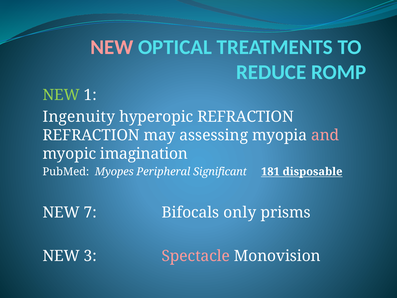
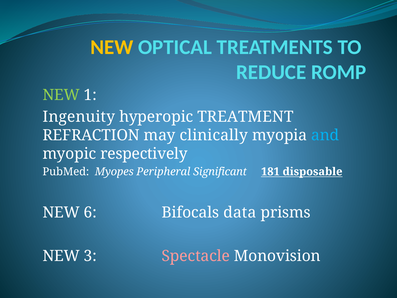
NEW colour: pink -> yellow (112, 47)
hyperopic REFRACTION: REFRACTION -> TREATMENT (245, 117)
assessing: assessing -> clinically (214, 135)
and colour: pink -> light blue (325, 135)
imagination: imagination -> respectively (144, 154)
7: 7 -> 6 (90, 212)
only: only -> data (240, 212)
